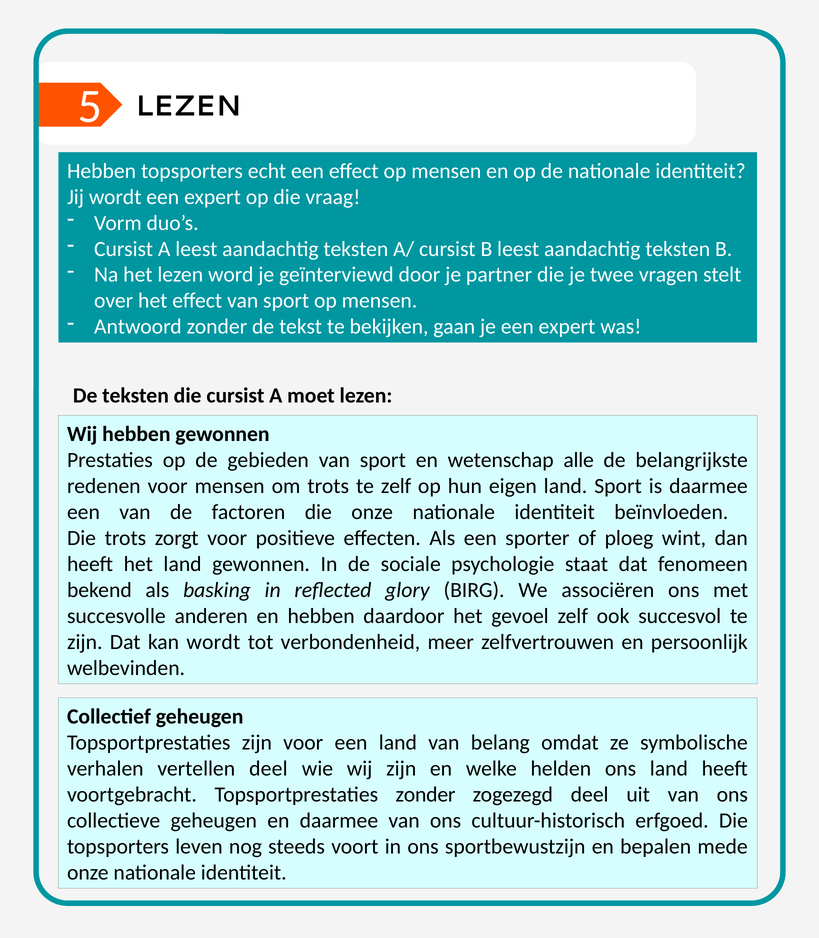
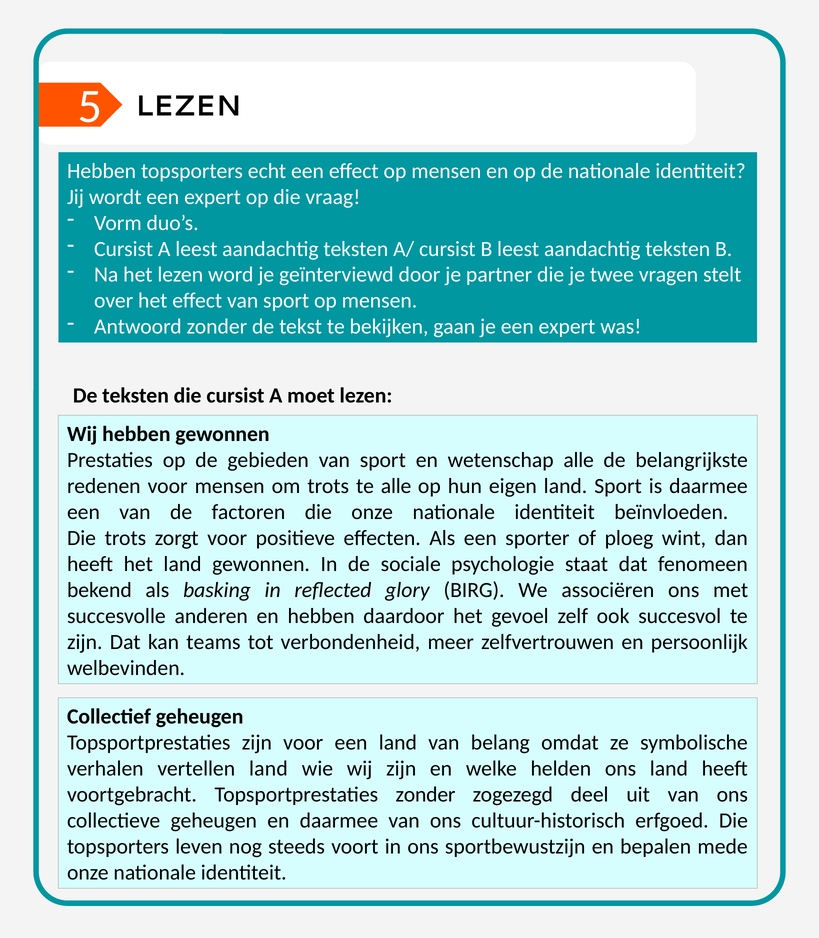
te zelf: zelf -> alle (396, 487)
kan wordt: wordt -> teams (213, 643)
vertellen deel: deel -> land (268, 769)
